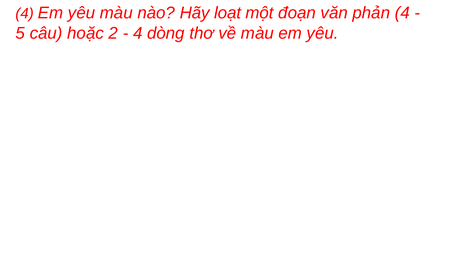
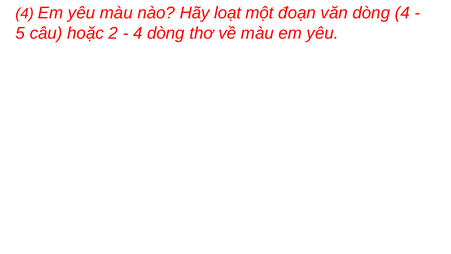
văn phản: phản -> dòng (371, 13)
